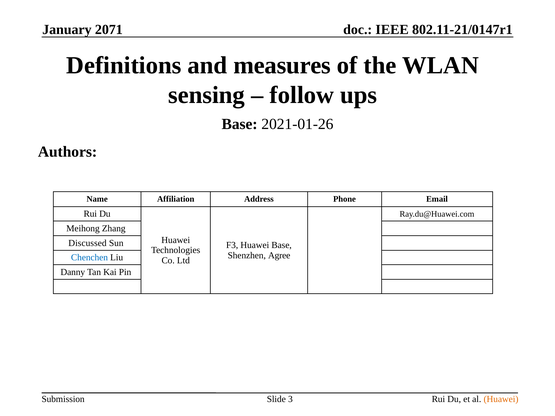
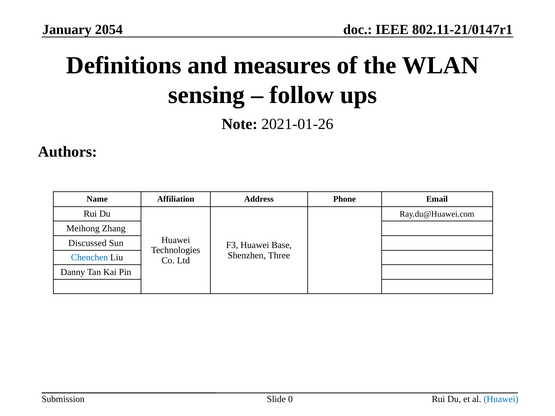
2071: 2071 -> 2054 (109, 30)
Base: Base -> Note (240, 124)
Agree: Agree -> Three (279, 256)
3: 3 -> 0 (290, 399)
Huawei colour: orange -> blue (501, 399)
